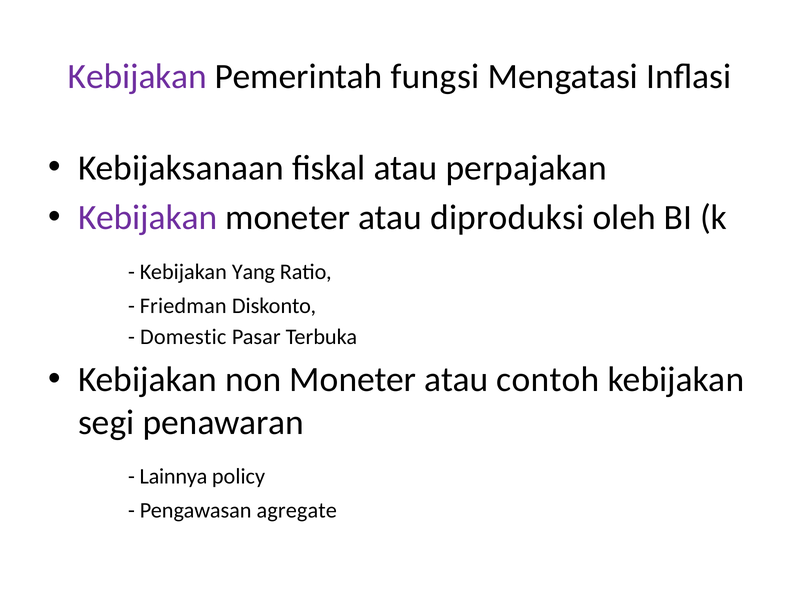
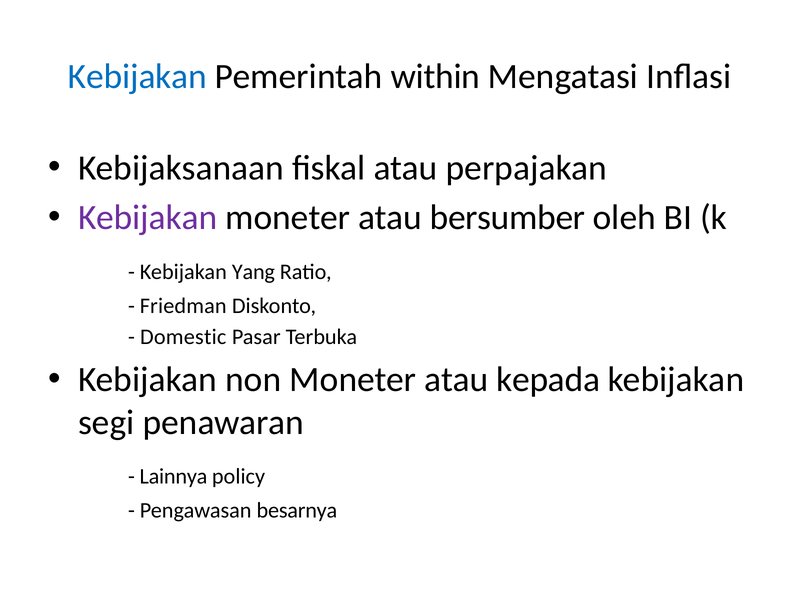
Kebijakan colour: purple -> blue (137, 77)
fungsi: fungsi -> within (435, 77)
diproduksi: diproduksi -> bersumber (508, 218)
contoh: contoh -> kepada (548, 380)
agregate: agregate -> besarnya (297, 510)
